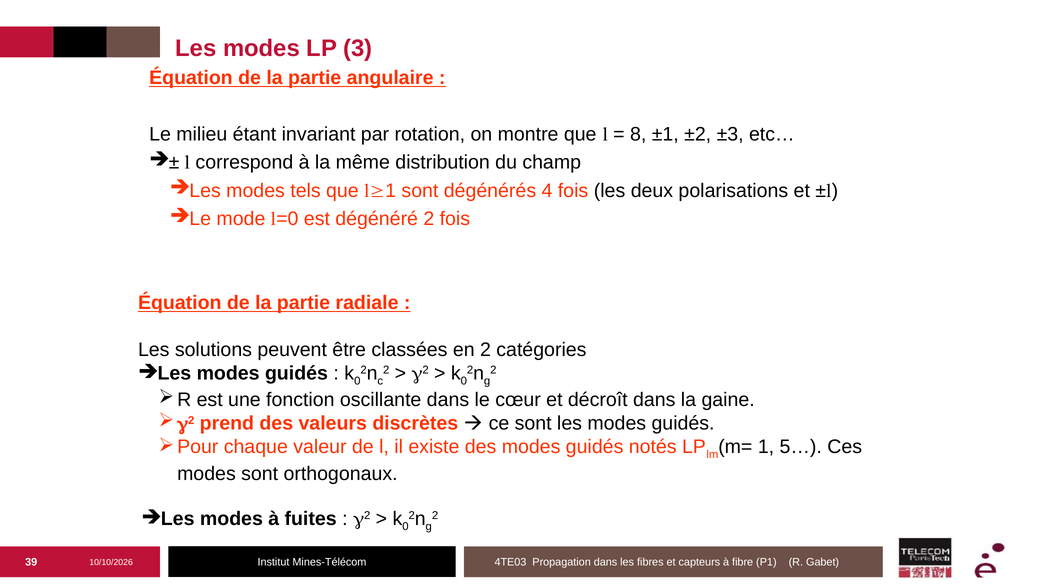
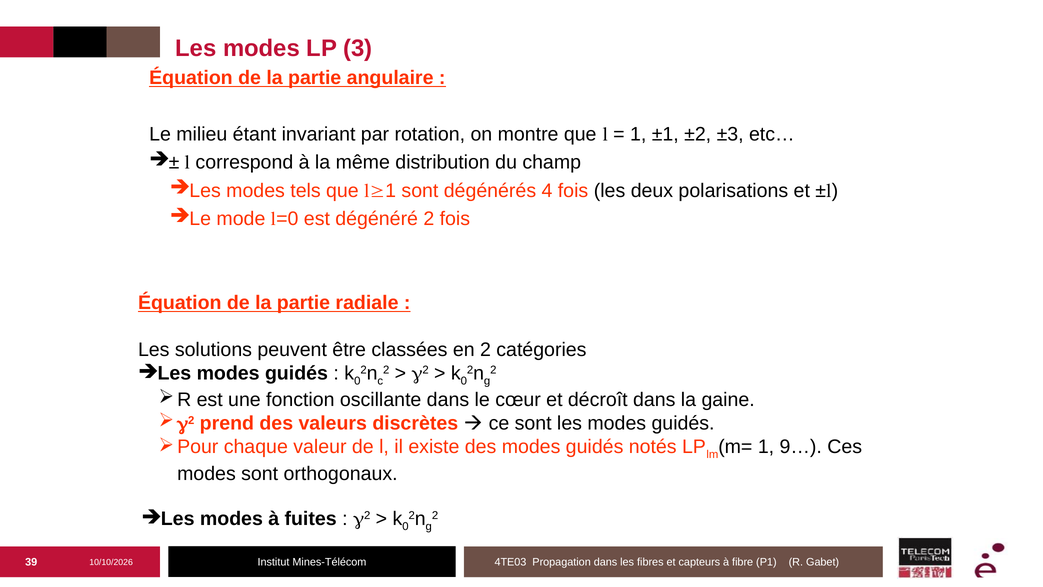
8: 8 -> 1 (638, 134)
5…: 5… -> 9… (801, 447)
